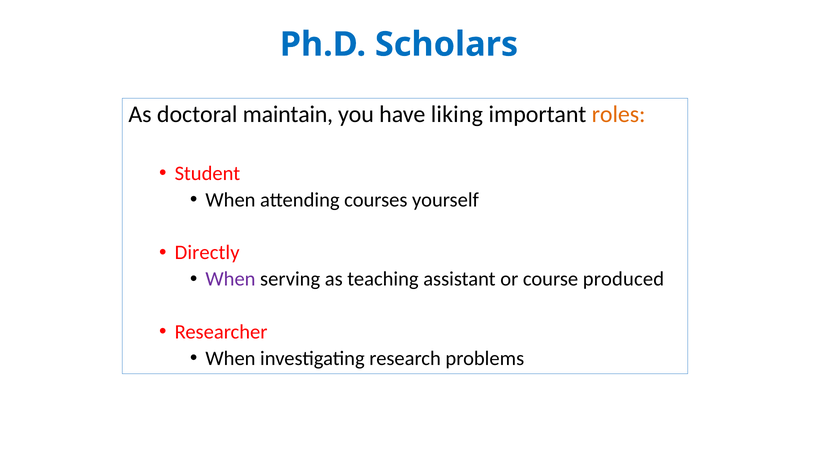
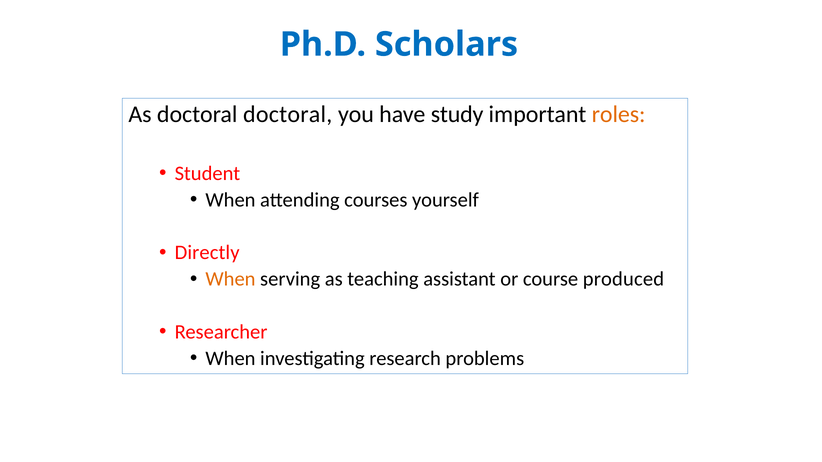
doctoral maintain: maintain -> doctoral (288, 114)
liking: liking -> study (457, 114)
When colour: purple -> orange (230, 279)
